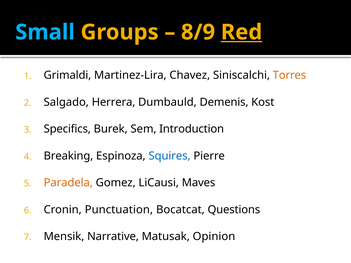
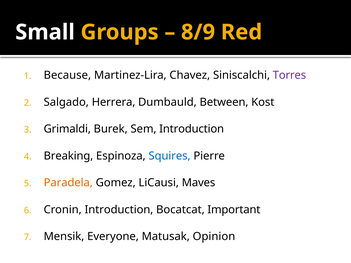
Small colour: light blue -> white (45, 32)
Red underline: present -> none (241, 32)
Grimaldi: Grimaldi -> Because (67, 75)
Torres colour: orange -> purple (289, 75)
Demenis: Demenis -> Between (224, 102)
Specifics: Specifics -> Grimaldi (67, 129)
Cronin Punctuation: Punctuation -> Introduction (119, 210)
Questions: Questions -> Important (234, 210)
Narrative: Narrative -> Everyone (113, 237)
